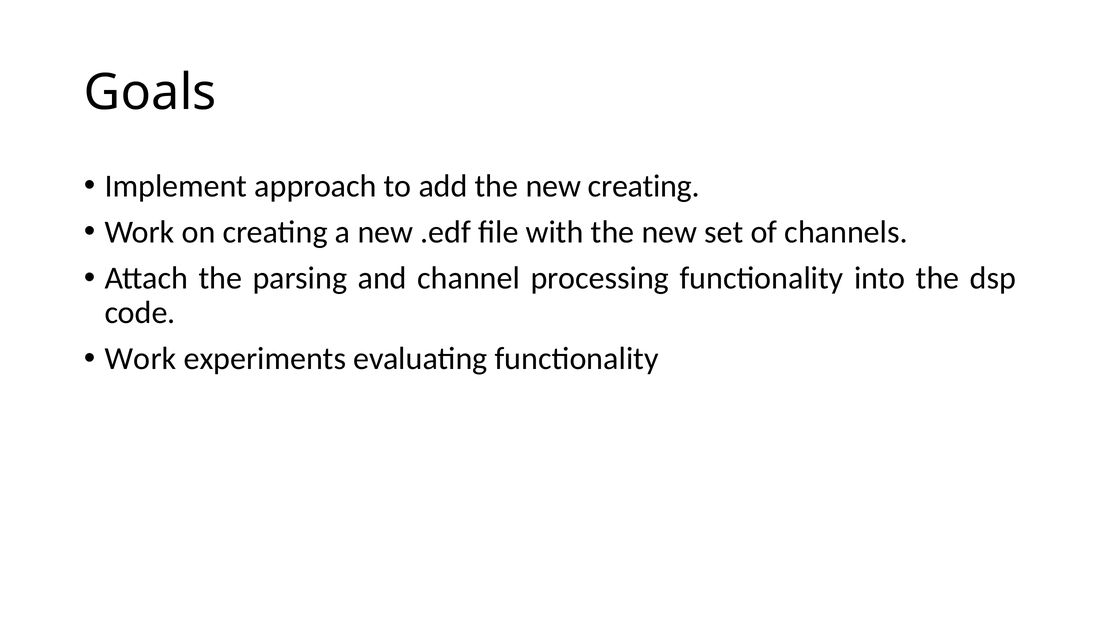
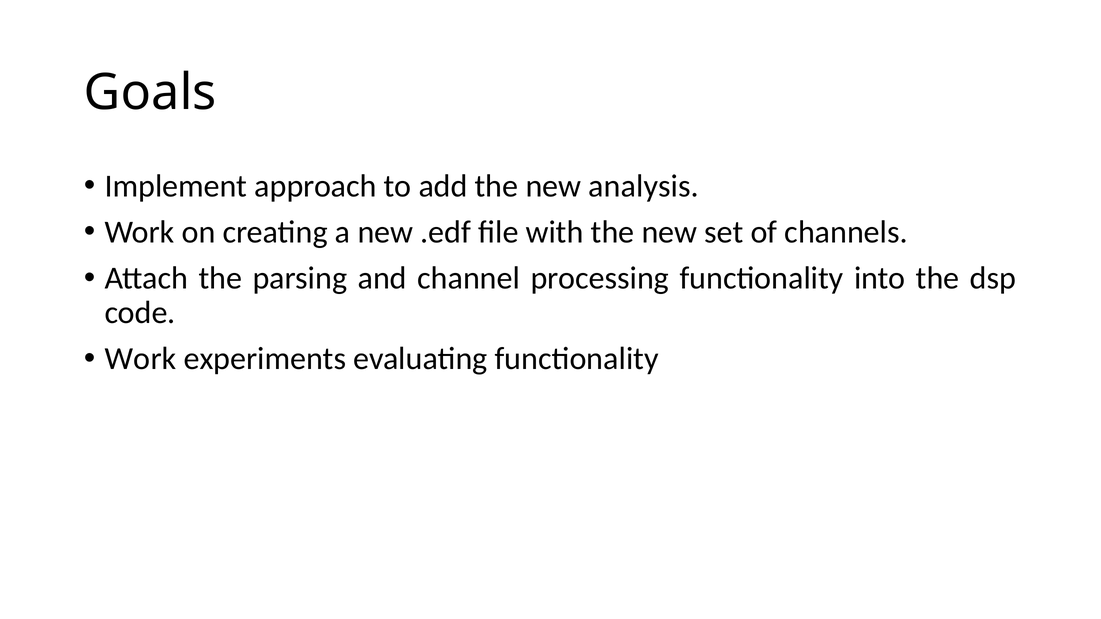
new creating: creating -> analysis (644, 186)
